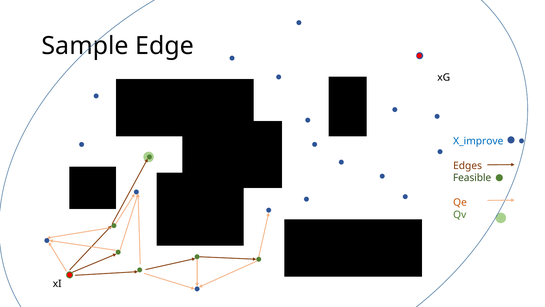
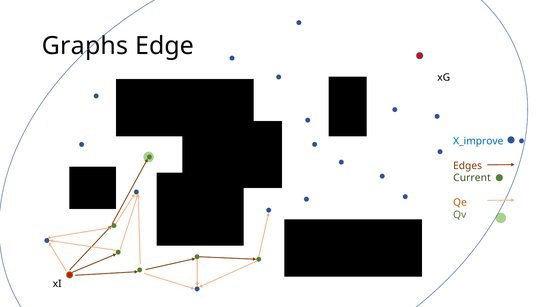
Sample: Sample -> Graphs (85, 46)
Feasible: Feasible -> Current (472, 178)
